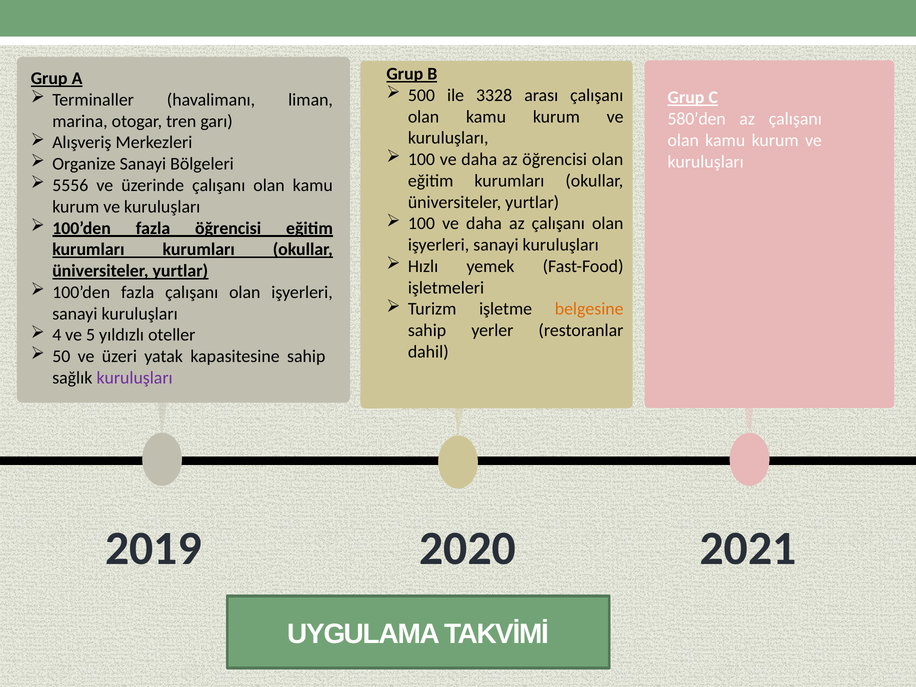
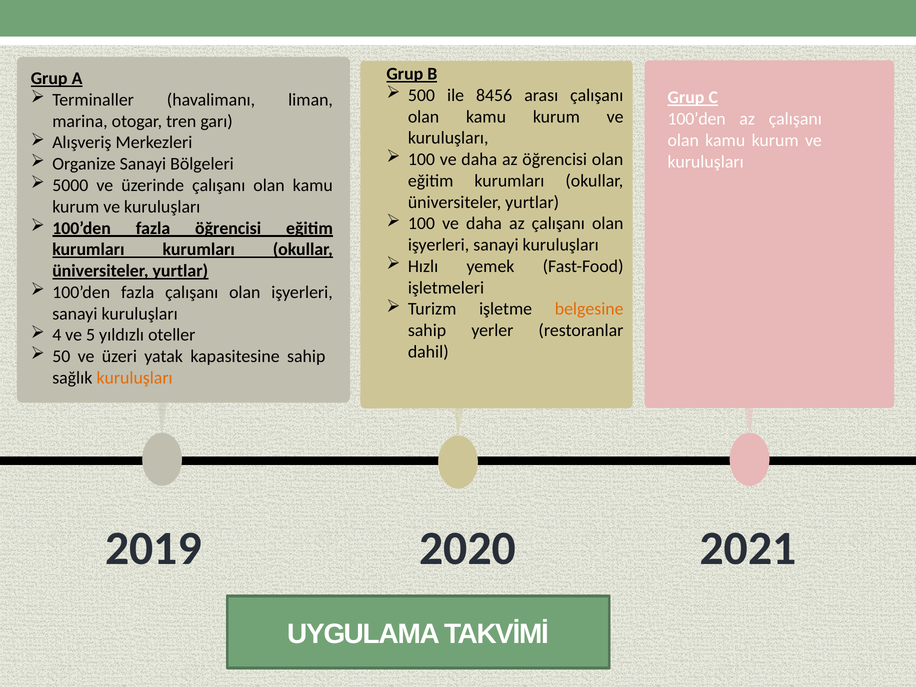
3328: 3328 -> 8456 (494, 95)
580’den: 580’den -> 100’den (697, 119)
5556: 5556 -> 5000 (70, 185)
kuruluşları colour: purple -> orange (135, 378)
